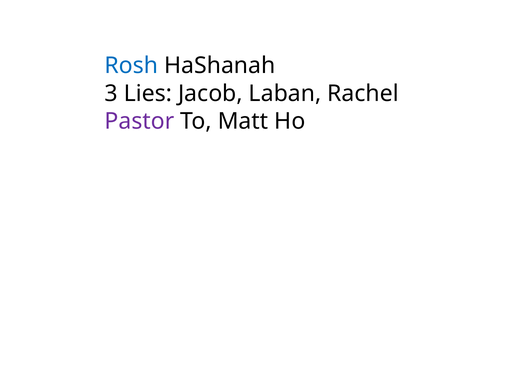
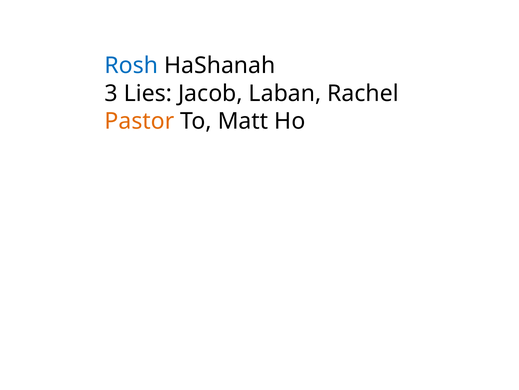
Pastor colour: purple -> orange (139, 121)
